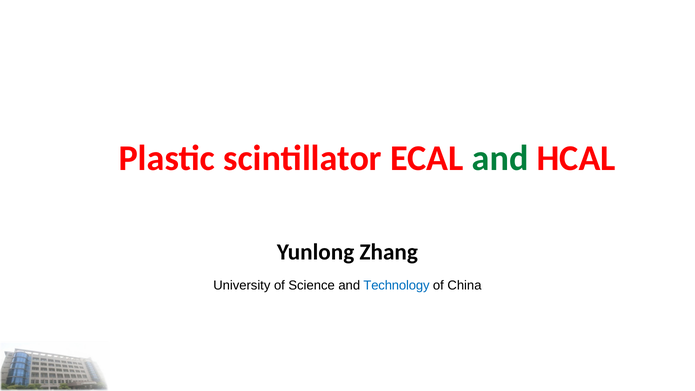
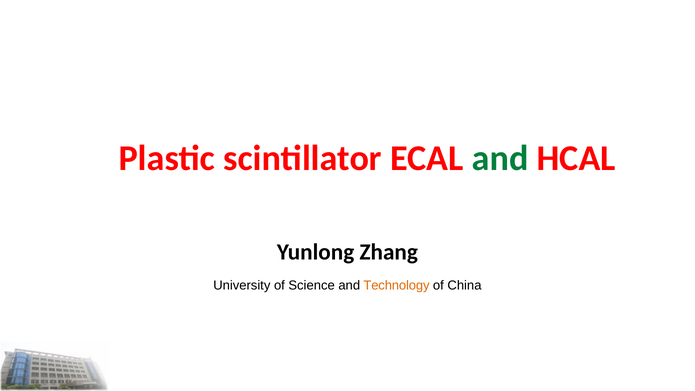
Technology colour: blue -> orange (397, 285)
